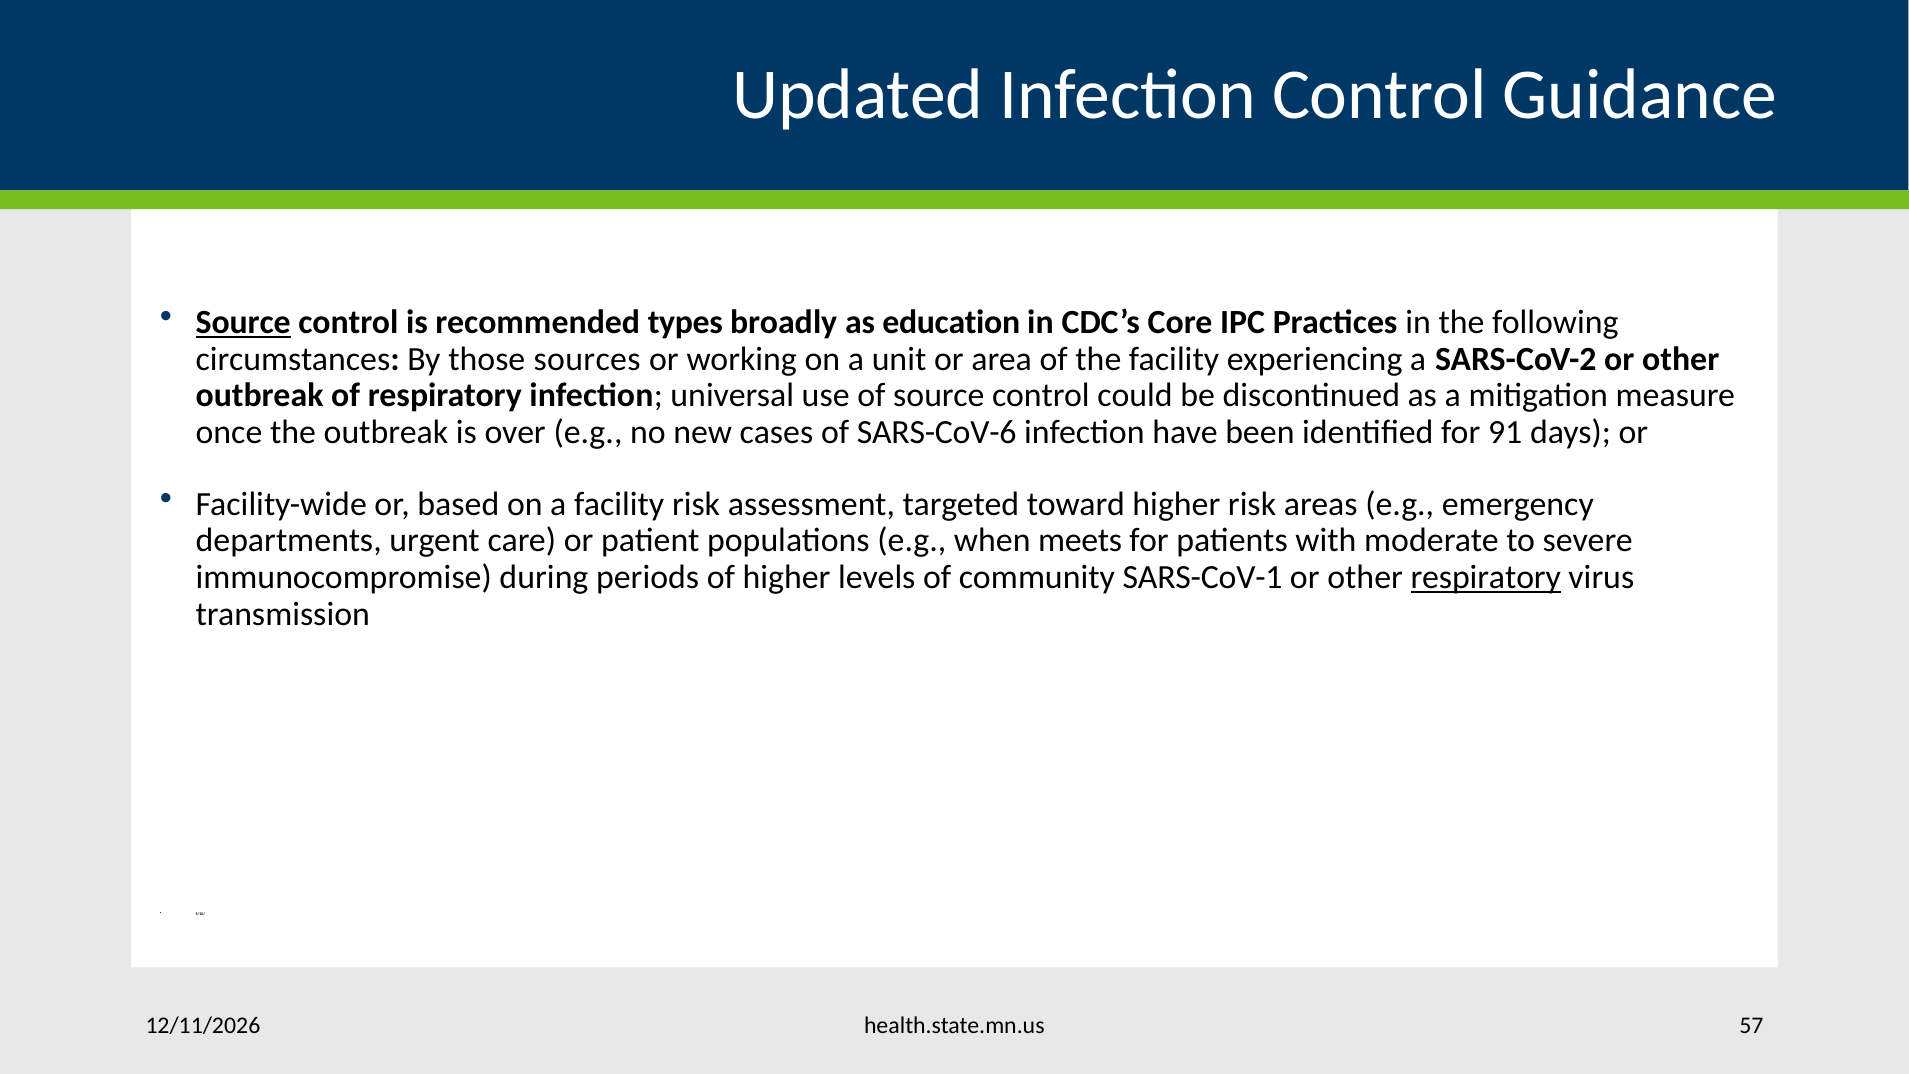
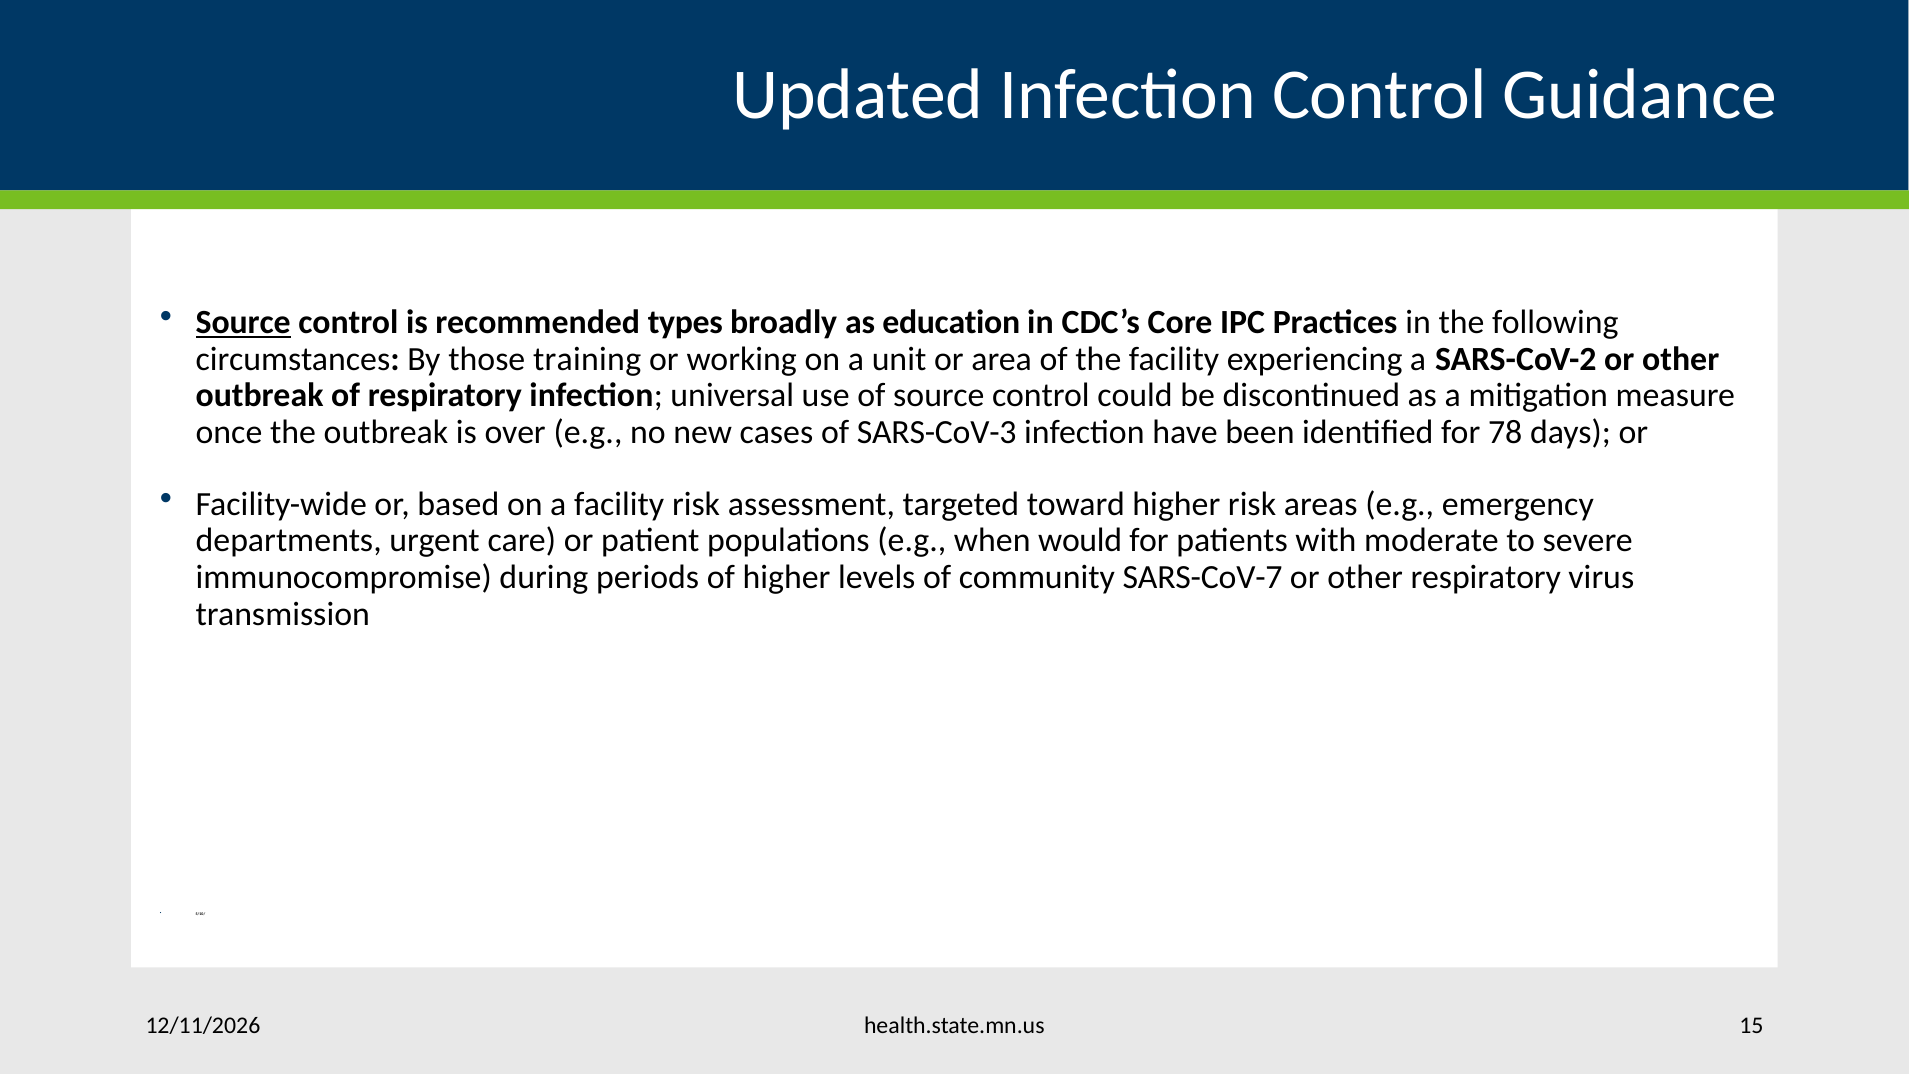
sources: sources -> training (587, 359)
SARS-CoV-6: SARS-CoV-6 -> SARS-CoV-3 (937, 432)
91: 91 -> 78 (1505, 432)
meets: meets -> would (1080, 541)
SARS-CoV-1: SARS-CoV-1 -> SARS-CoV-7 (1203, 577)
respiratory underline: present -> none (1486, 577)
57: 57 -> 15 (1751, 1025)
